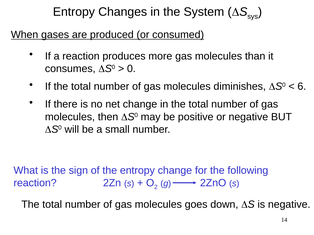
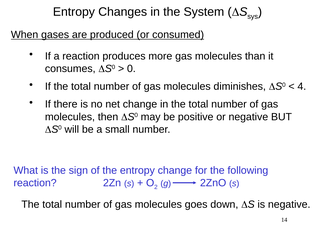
6: 6 -> 4 (302, 87)
